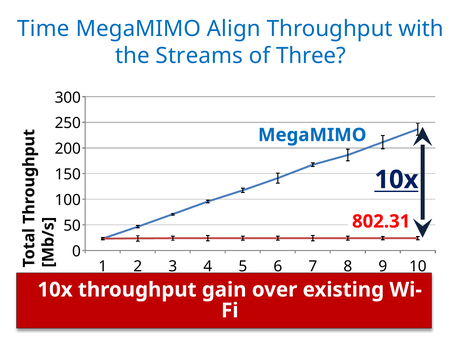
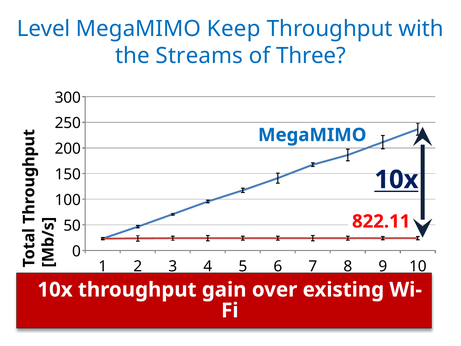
Time: Time -> Level (44, 29)
Align: Align -> Keep (234, 29)
802.31: 802.31 -> 822.11 (381, 221)
